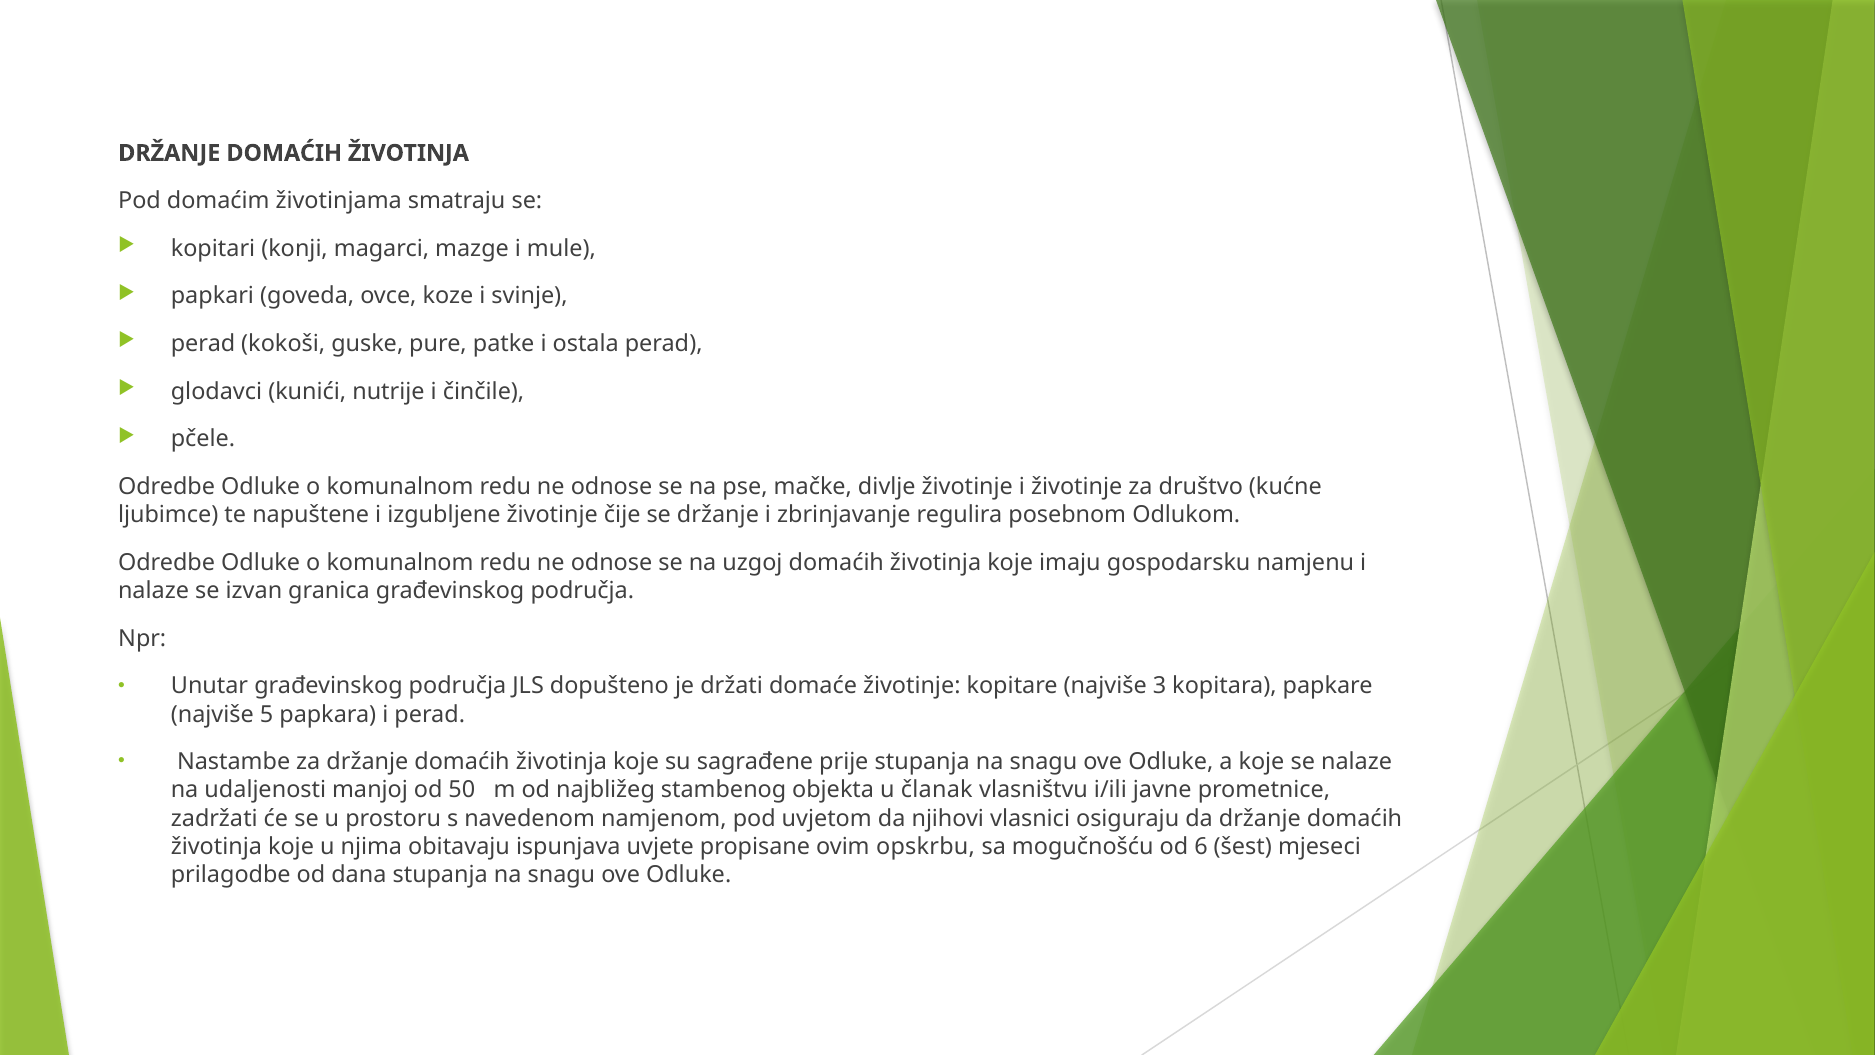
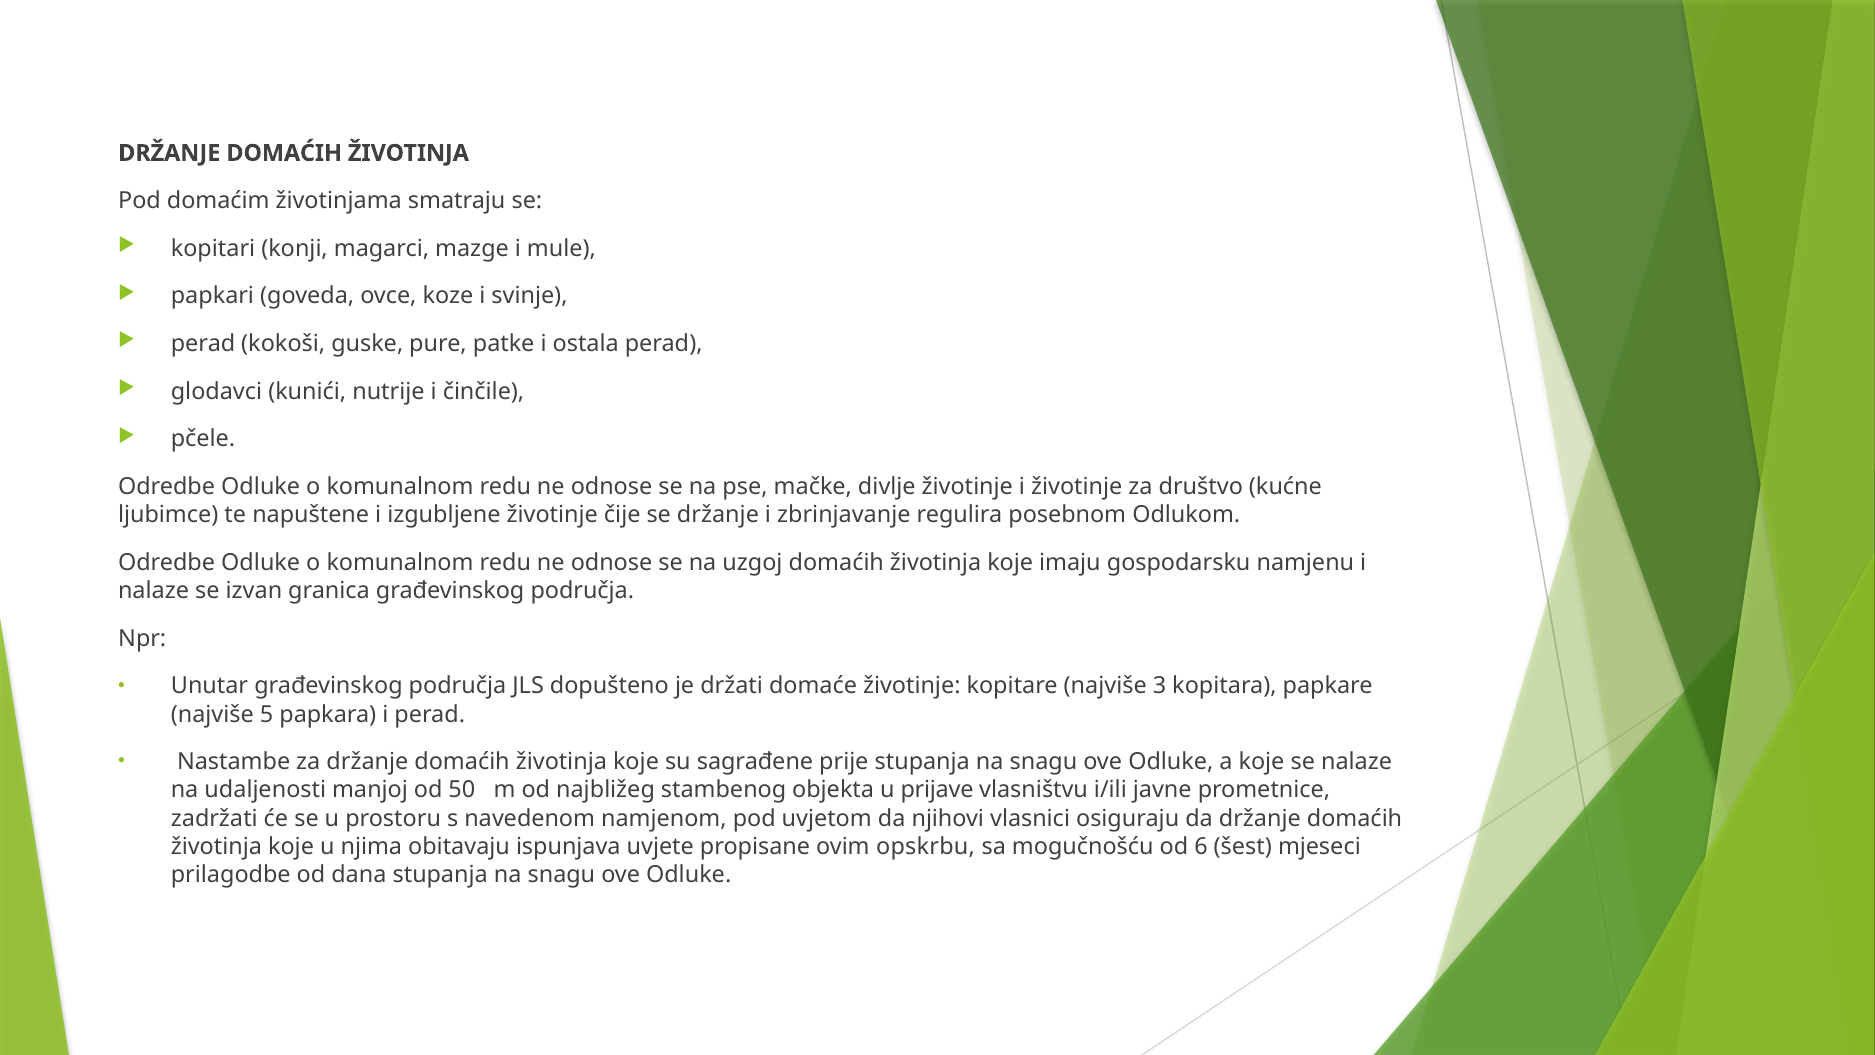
članak: članak -> prijave (937, 790)
